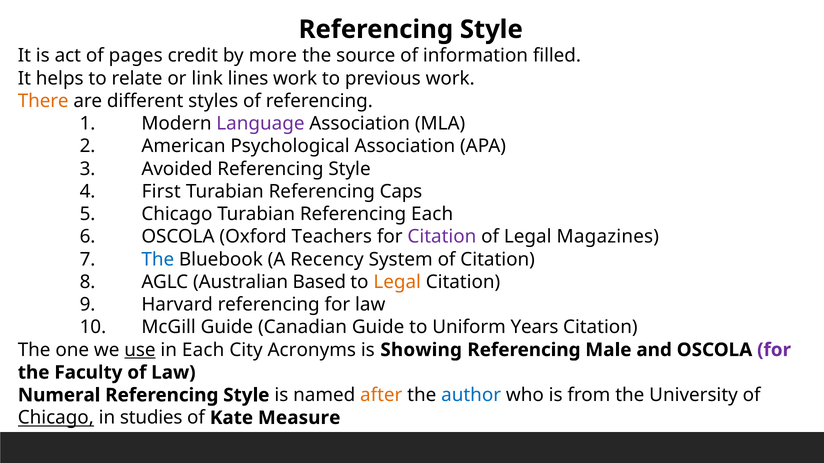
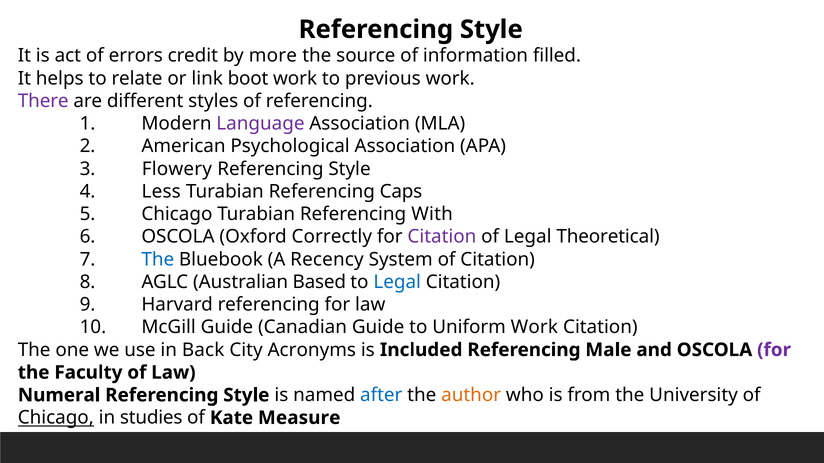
pages: pages -> errors (136, 56)
lines: lines -> boot (248, 78)
There colour: orange -> purple (43, 101)
Avoided: Avoided -> Flowery (177, 169)
First: First -> Less (161, 192)
Referencing Each: Each -> With (432, 214)
Teachers: Teachers -> Correctly (332, 237)
Magazines: Magazines -> Theoretical (608, 237)
Legal colour: orange -> blue (397, 282)
Uniform Years: Years -> Work (534, 328)
use underline: present -> none (140, 350)
in Each: Each -> Back (203, 350)
Showing: Showing -> Included (421, 350)
after colour: orange -> blue (381, 396)
author colour: blue -> orange (471, 396)
